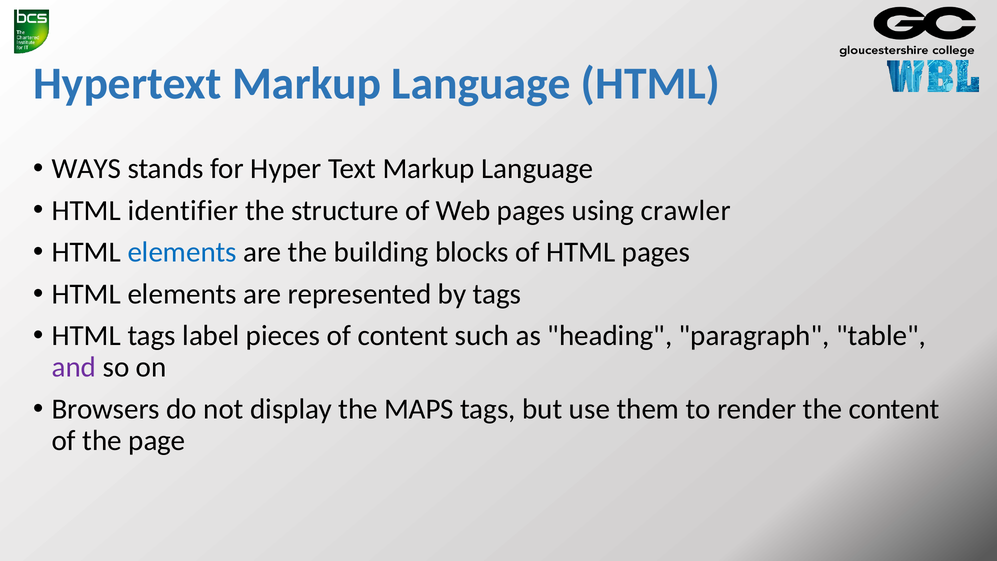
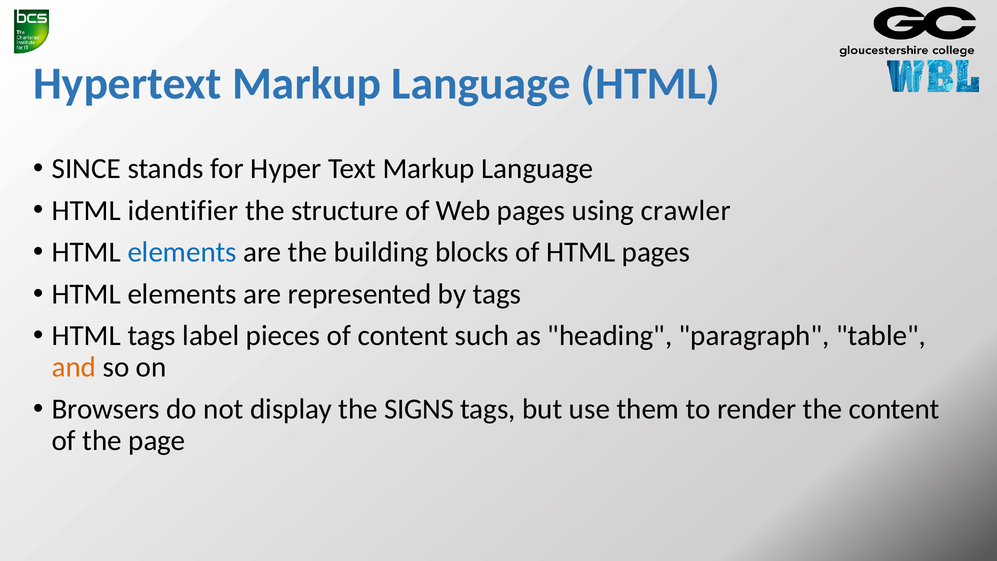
WAYS: WAYS -> SINCE (86, 169)
and colour: purple -> orange (74, 367)
MAPS: MAPS -> SIGNS (419, 409)
